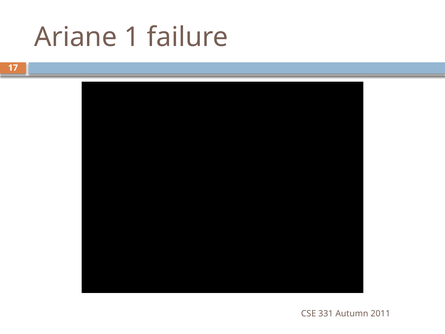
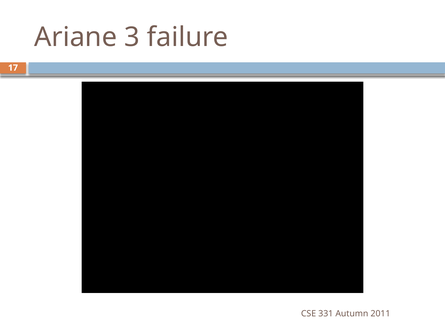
1: 1 -> 3 (132, 37)
